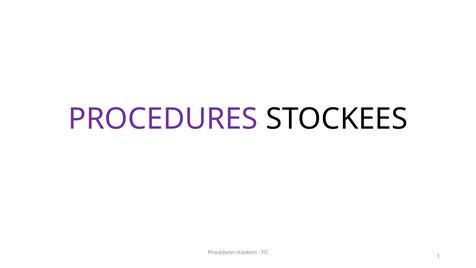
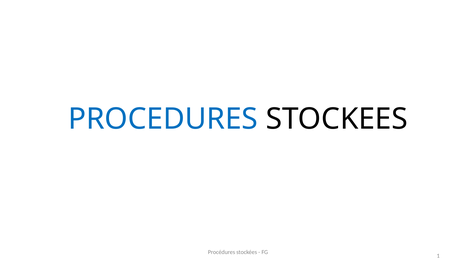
PROCEDURES colour: purple -> blue (163, 119)
